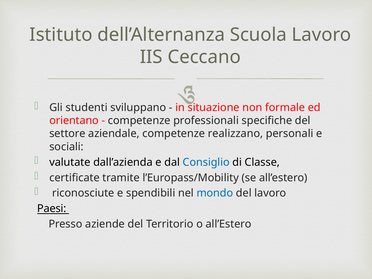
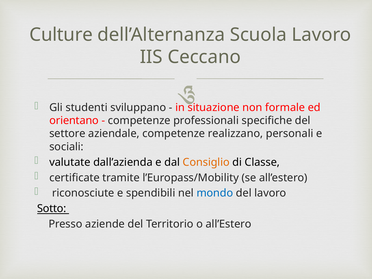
Istituto: Istituto -> Culture (61, 35)
Consiglio colour: blue -> orange (206, 162)
Paesi: Paesi -> Sotto (52, 209)
